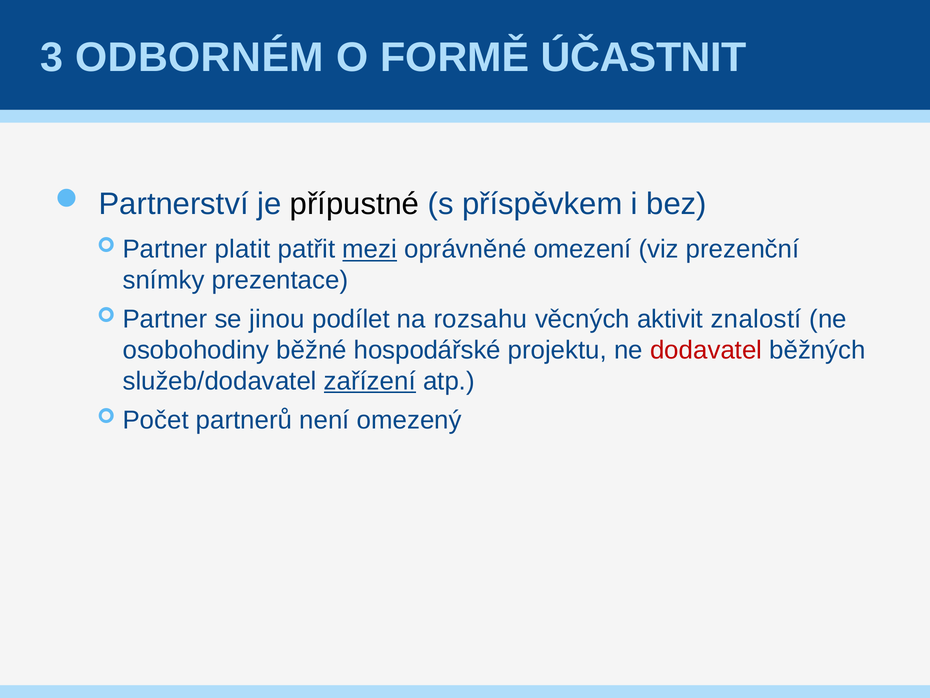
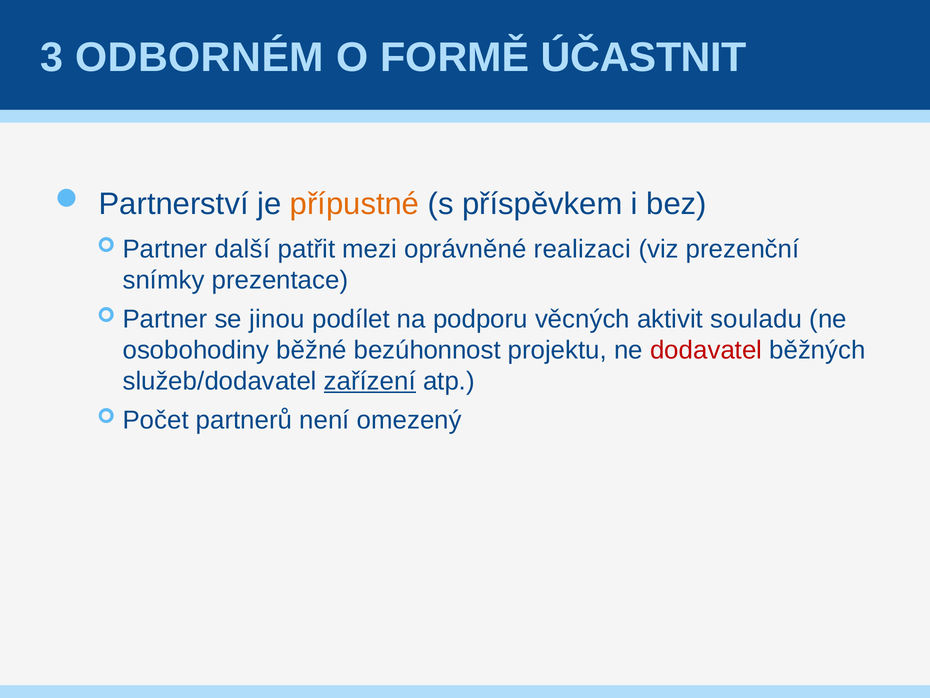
přípustné colour: black -> orange (355, 204)
platit: platit -> další (242, 249)
mezi underline: present -> none (370, 249)
omezení: omezení -> realizaci (582, 249)
rozsahu: rozsahu -> podporu (480, 319)
znalostí: znalostí -> souladu (756, 319)
hospodářské: hospodářské -> bezúhonnost (427, 350)
